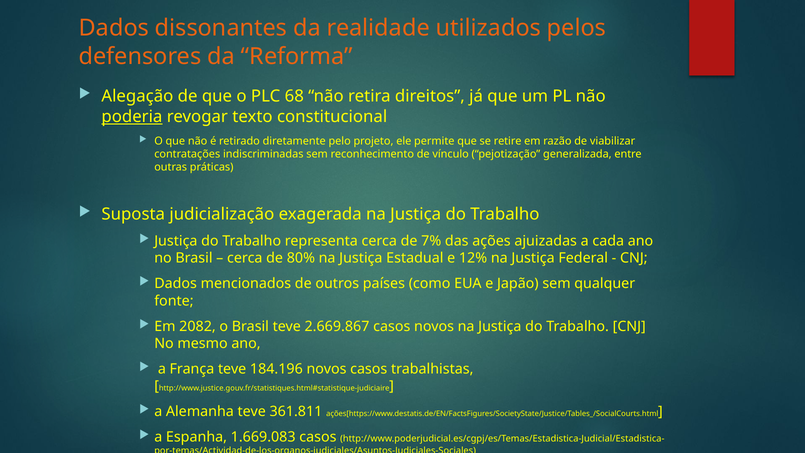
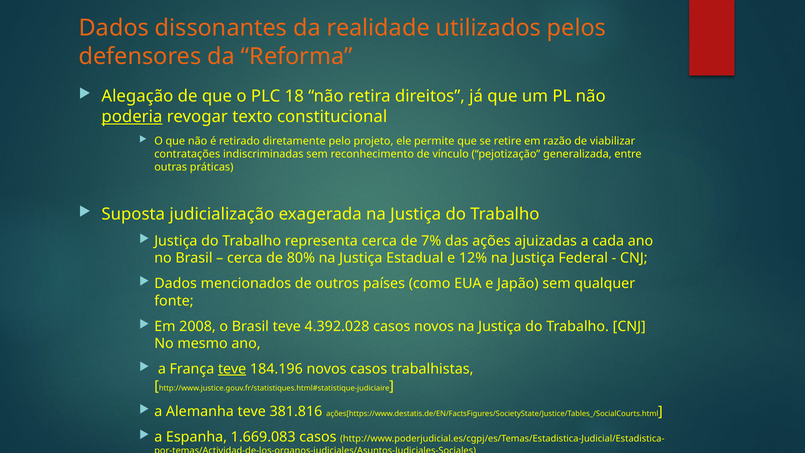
68: 68 -> 18 (294, 96)
2082: 2082 -> 2008 (197, 326)
2.669.867: 2.669.867 -> 4.392.028 (337, 326)
teve underline: none -> present (232, 369)
361.811: 361.811 -> 381.816 (296, 411)
